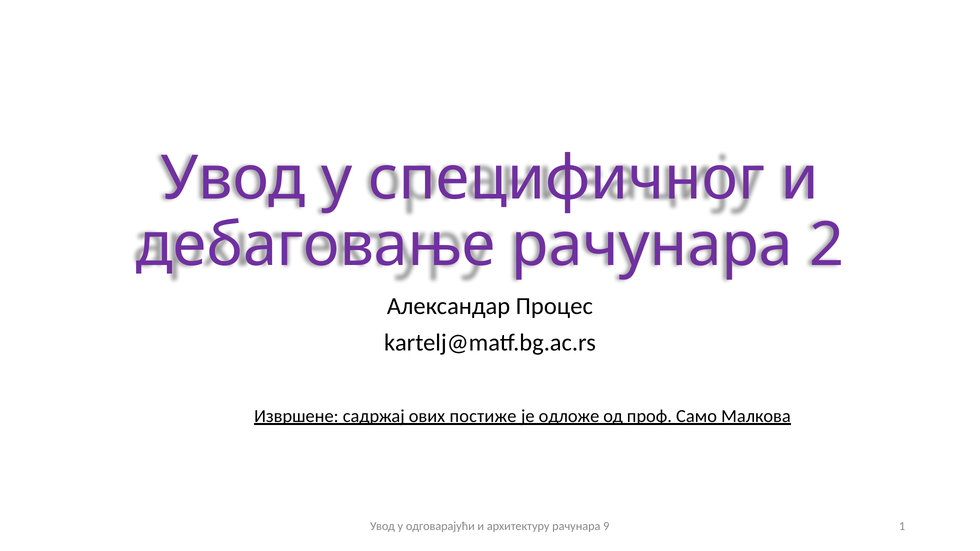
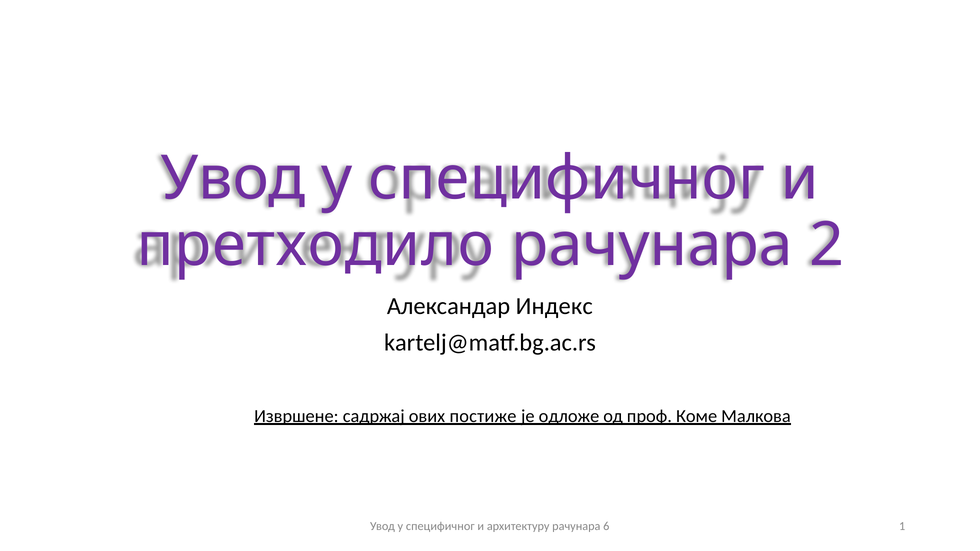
дебаговање: дебаговање -> претходило (315, 245)
Процес: Процес -> Индекс (554, 306)
Само: Само -> Коме (697, 416)
одговарајући: одговарајући -> специфичног (440, 526)
9: 9 -> 6 (606, 526)
